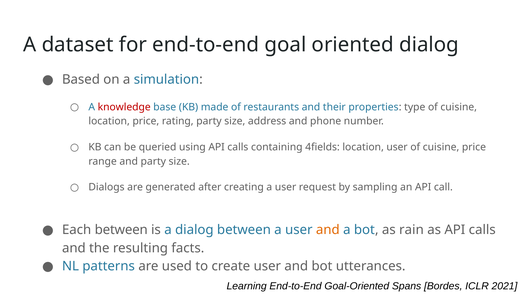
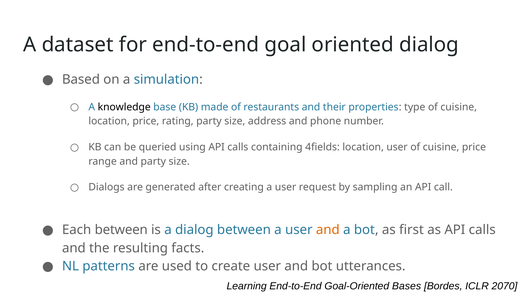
knowledge colour: red -> black (124, 107)
rain: rain -> first (411, 230)
Spans: Spans -> Bases (407, 287)
2021: 2021 -> 2070 (505, 287)
